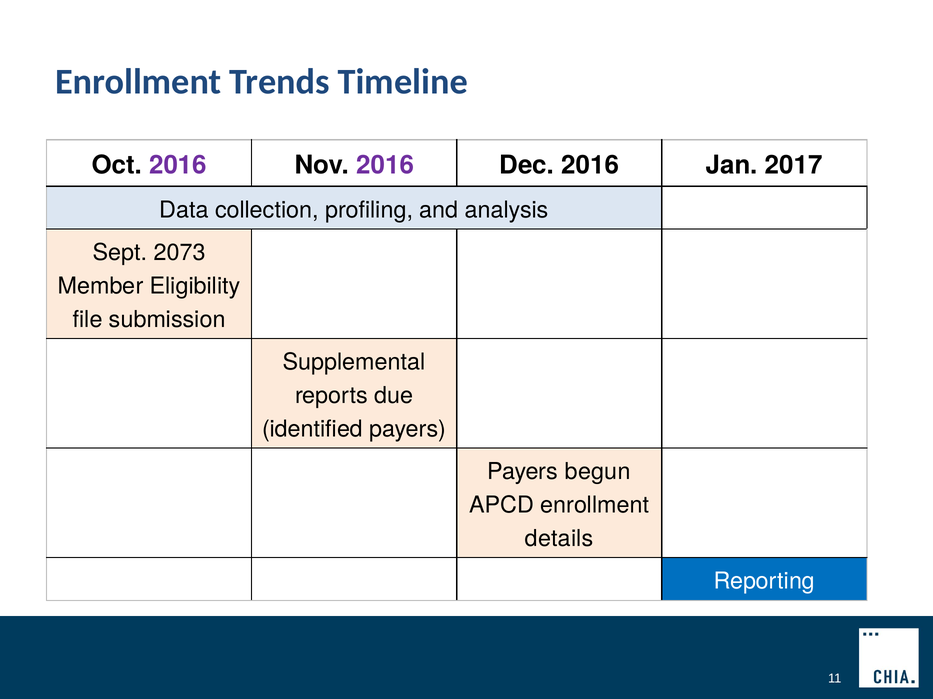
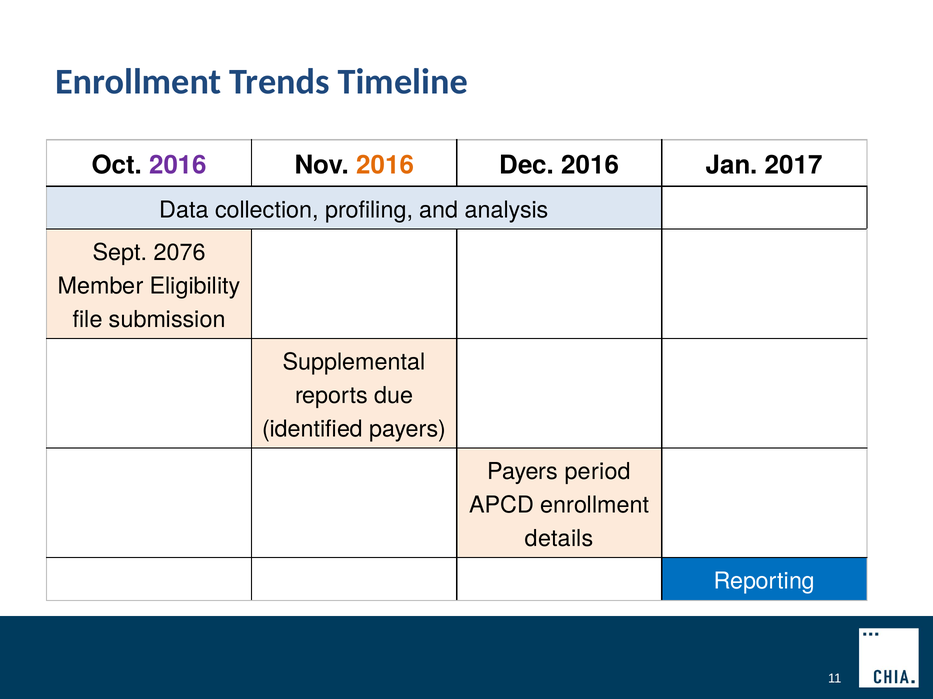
2016 colour: purple -> orange (385, 165)
2073: 2073 -> 2076 (180, 253)
begun: begun -> period (598, 472)
